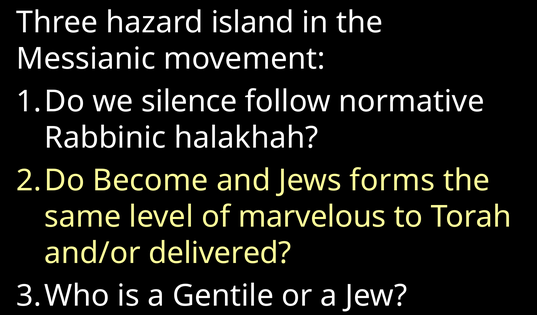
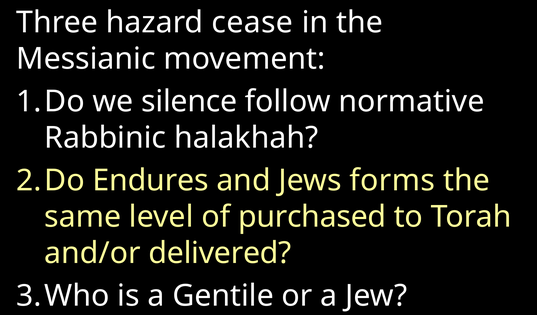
island: island -> cease (252, 22)
Become: Become -> Endures (151, 180)
marvelous: marvelous -> purchased (312, 217)
